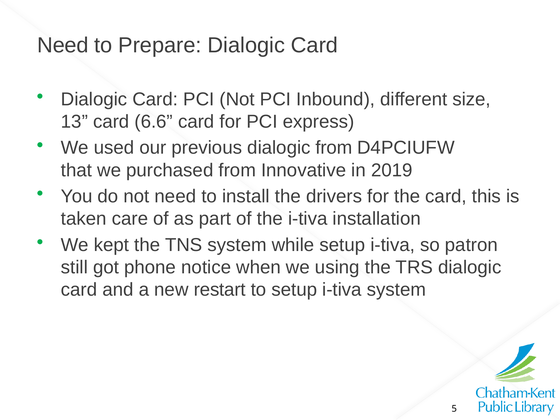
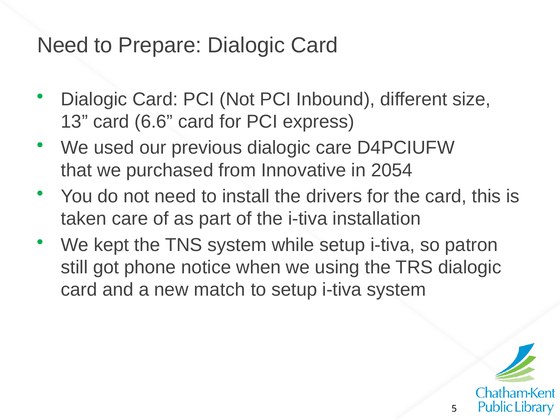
dialogic from: from -> care (334, 148)
2019: 2019 -> 2054 (392, 170)
restart: restart -> match (220, 290)
